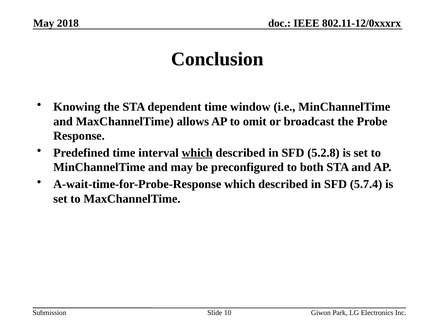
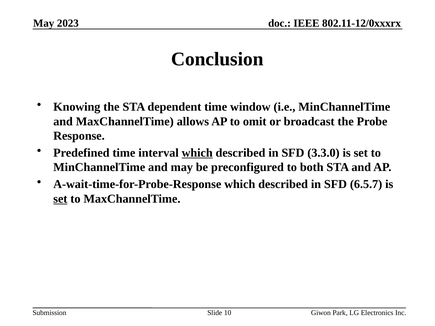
2018: 2018 -> 2023 (68, 23)
5.2.8: 5.2.8 -> 3.3.0 (323, 153)
5.7.4: 5.7.4 -> 6.5.7 (366, 184)
set underline: none -> present (60, 199)
